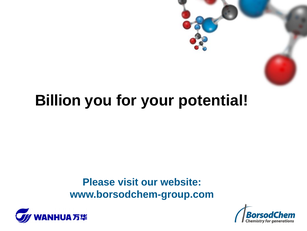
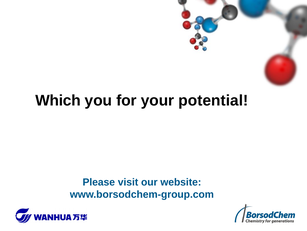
Billion: Billion -> Which (58, 100)
